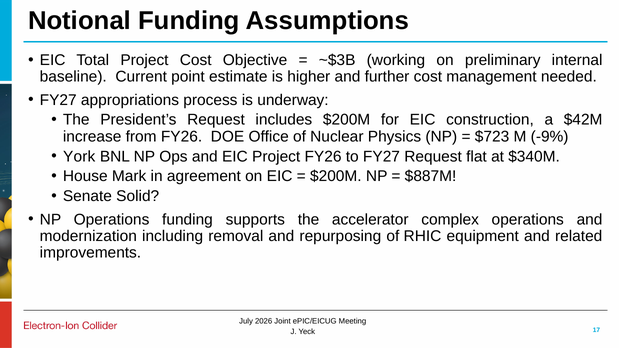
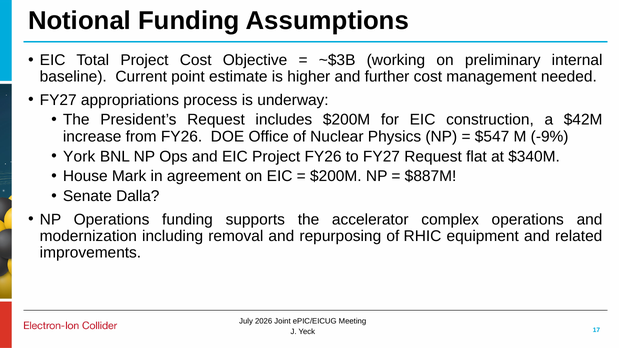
$723: $723 -> $547 (492, 137)
Solid: Solid -> Dalla (138, 196)
